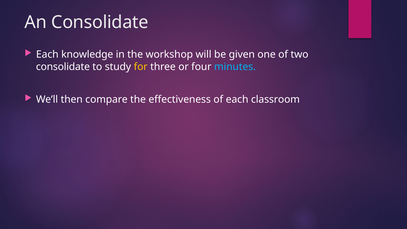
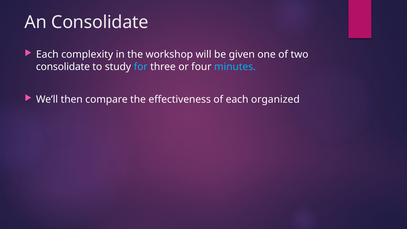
knowledge: knowledge -> complexity (87, 54)
for colour: yellow -> light blue (141, 67)
classroom: classroom -> organized (275, 100)
